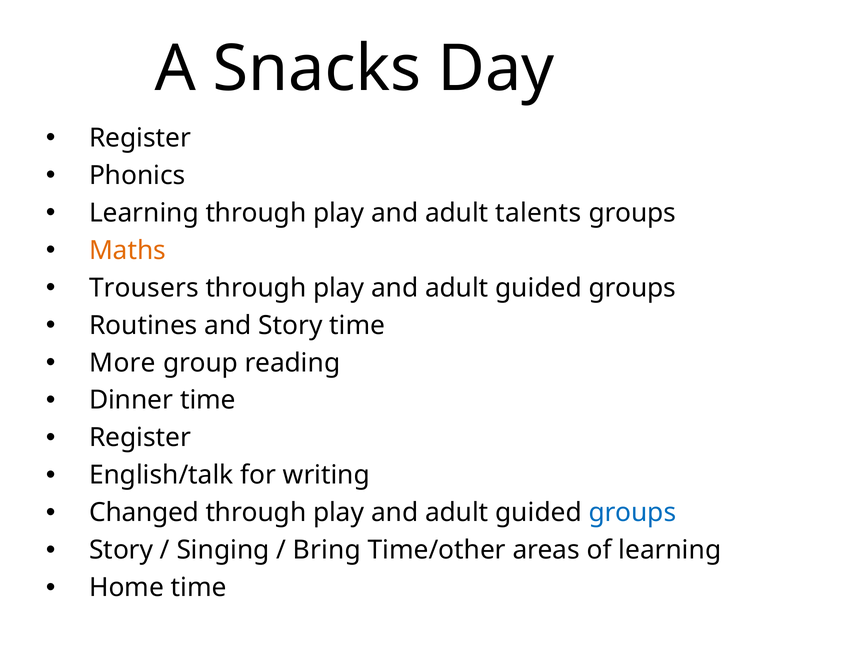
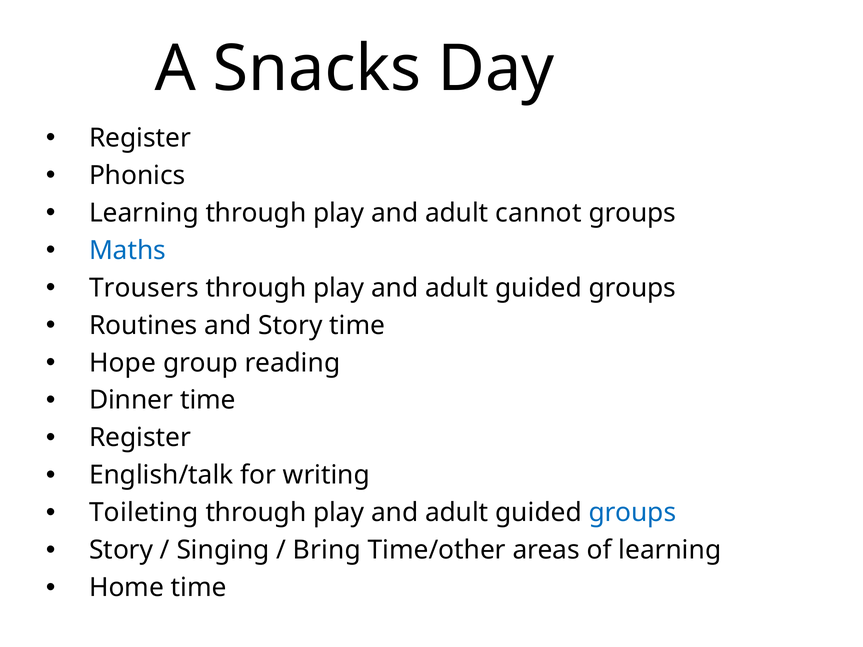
talents: talents -> cannot (538, 213)
Maths colour: orange -> blue (128, 251)
More: More -> Hope (123, 363)
Changed: Changed -> Toileting (144, 513)
